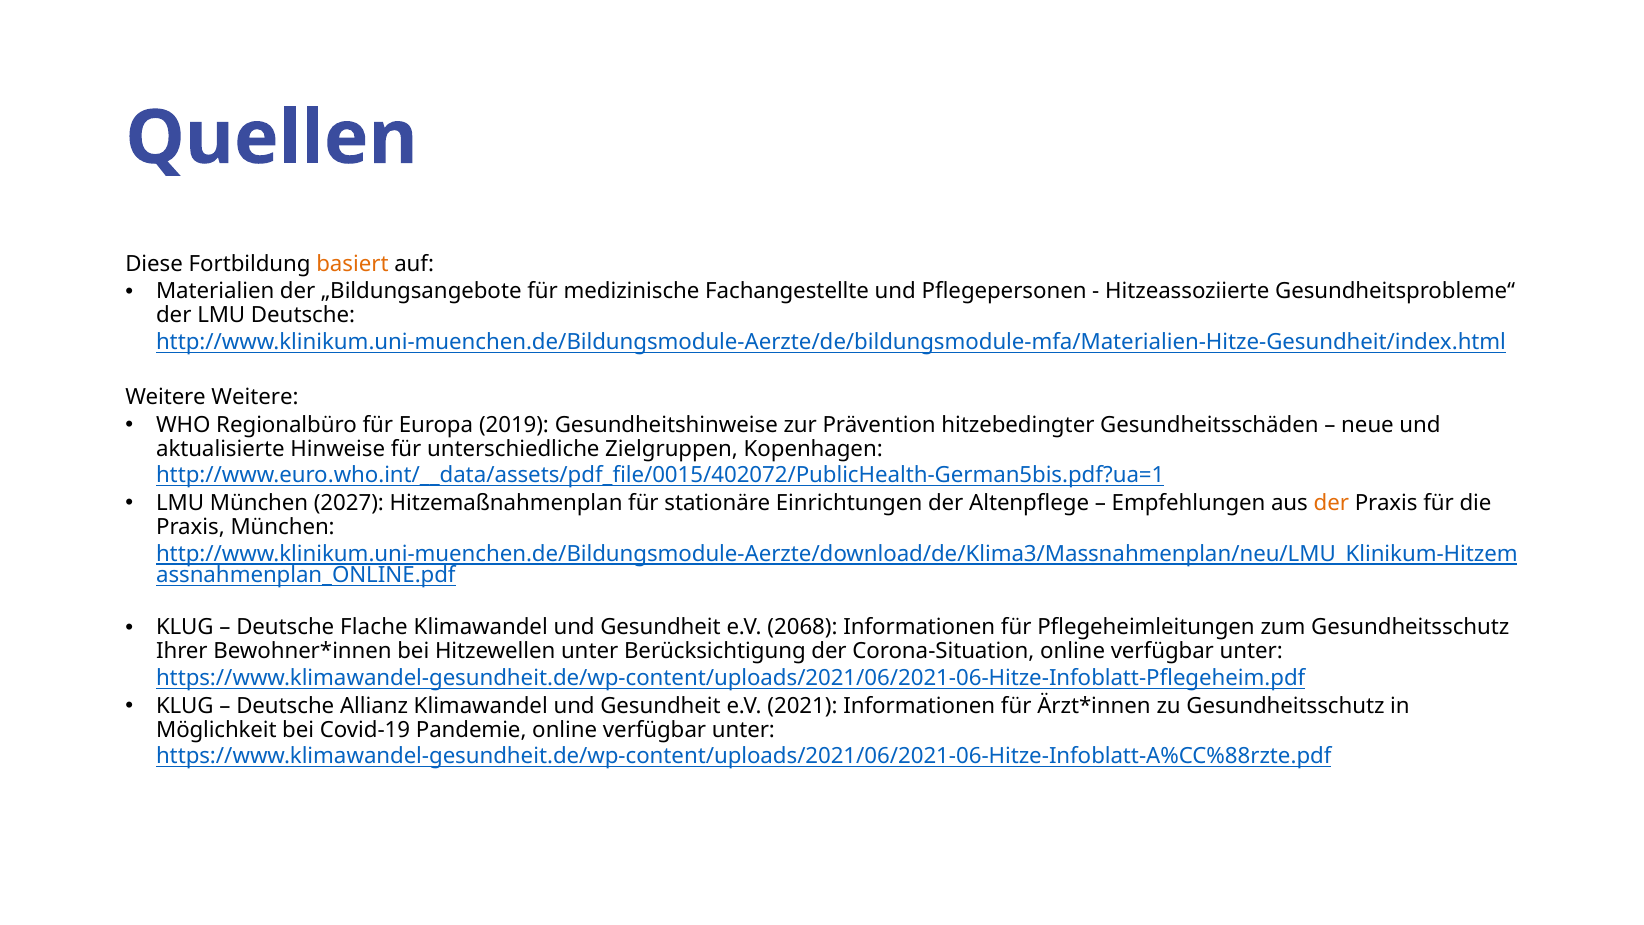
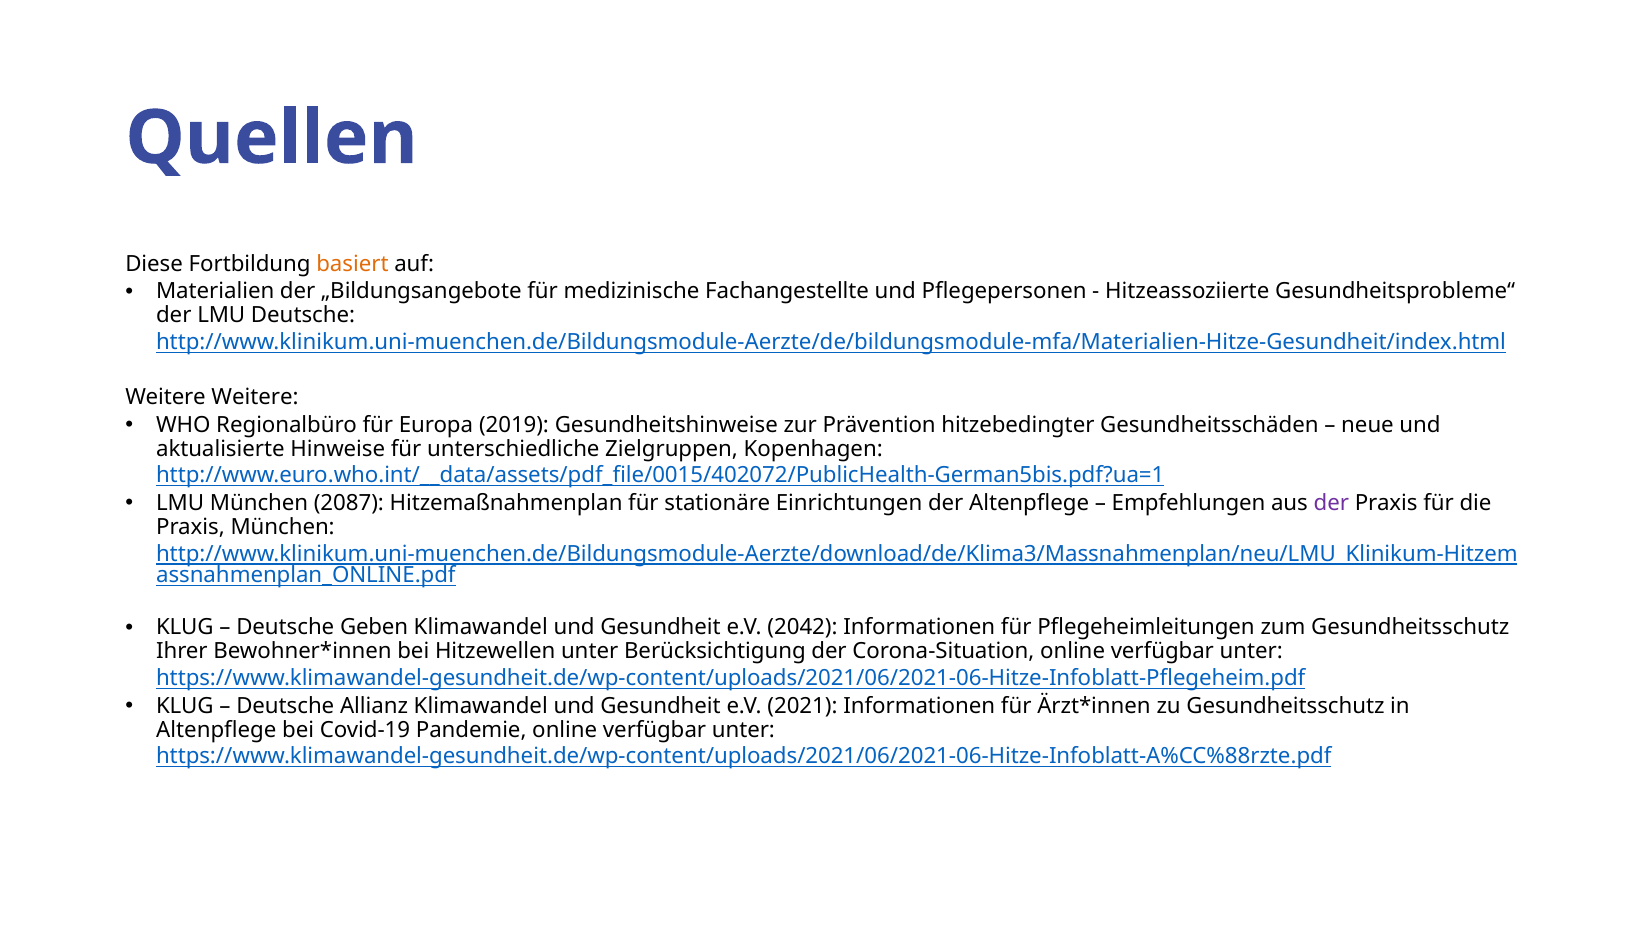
2027: 2027 -> 2087 (349, 503)
der colour: orange -> purple (1331, 503)
Flache: Flache -> Geben (374, 627)
2068: 2068 -> 2042 (803, 627)
Möglichkeit: Möglichkeit -> Altenpflege (216, 730)
